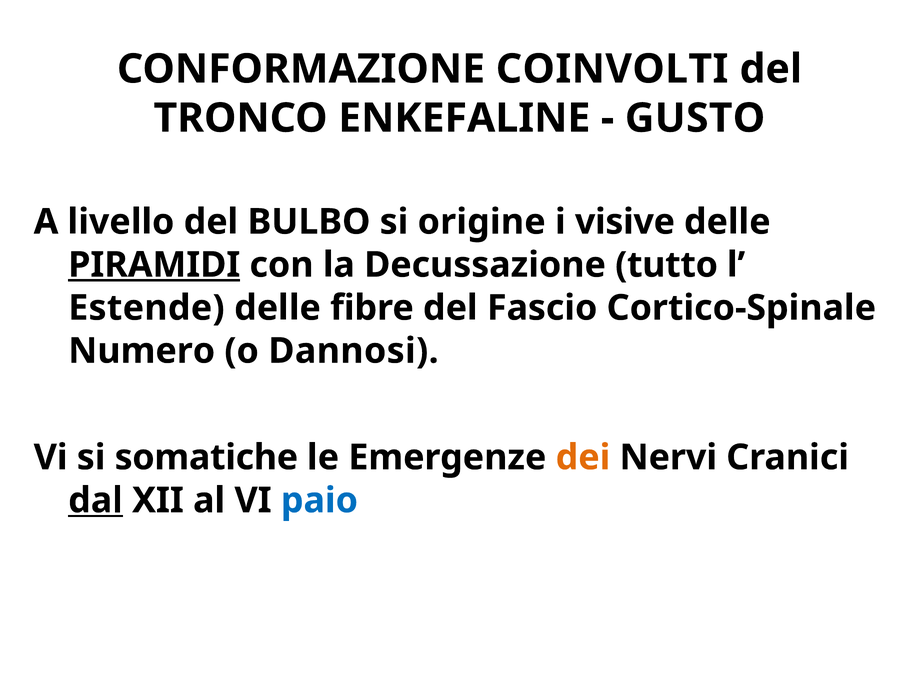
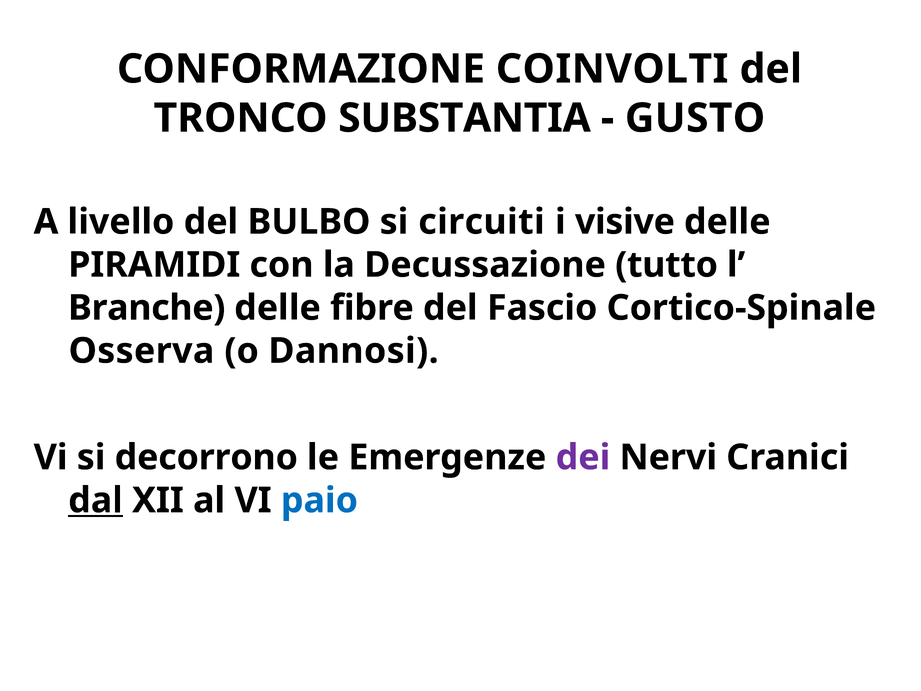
ENKEFALINE: ENKEFALINE -> SUBSTANTIA (464, 118)
origine: origine -> circuiti (482, 222)
PIRAMIDI underline: present -> none (154, 265)
Estende: Estende -> Branche (147, 308)
Numero: Numero -> Osserva (141, 351)
somatiche: somatiche -> decorrono (206, 457)
dei colour: orange -> purple (583, 457)
